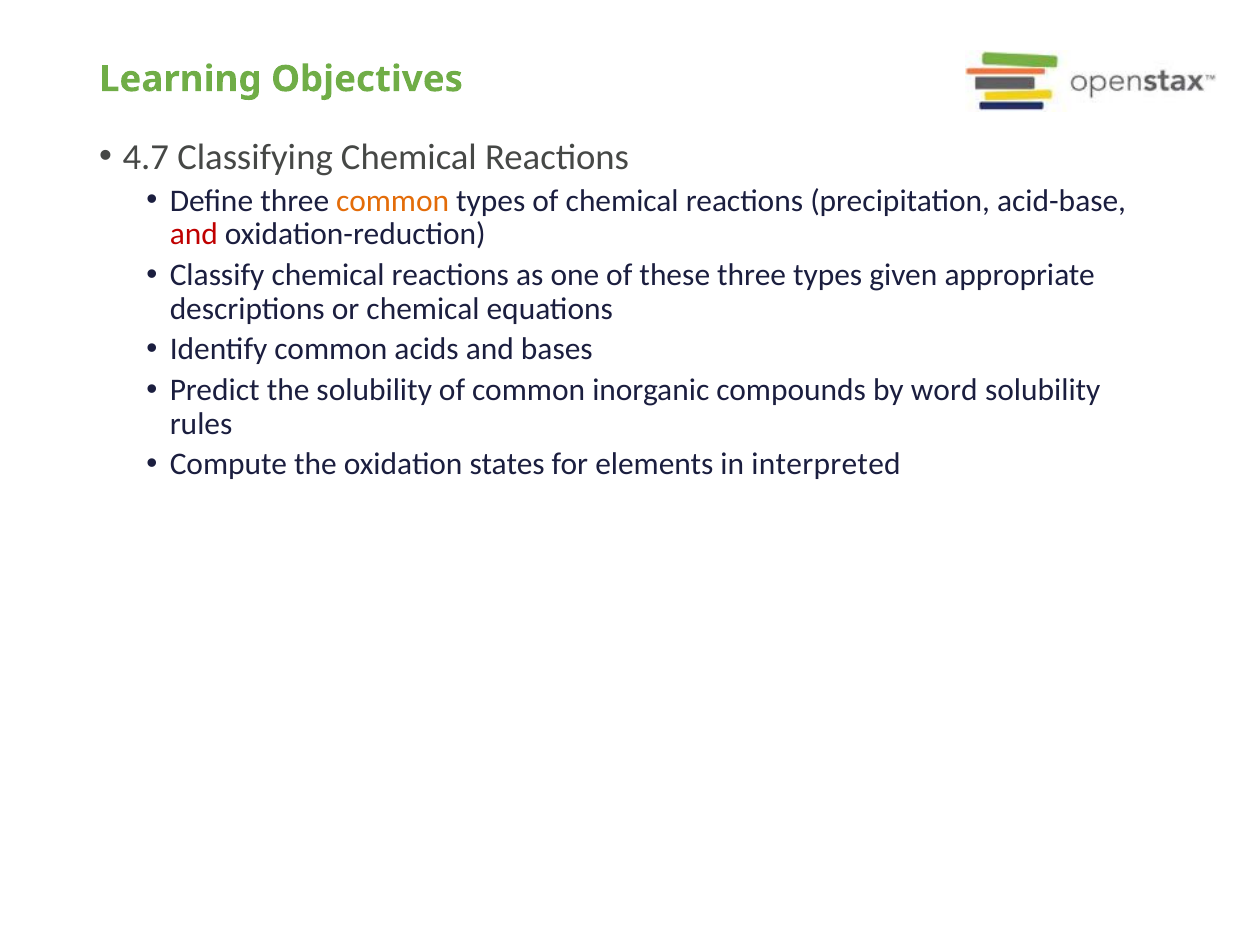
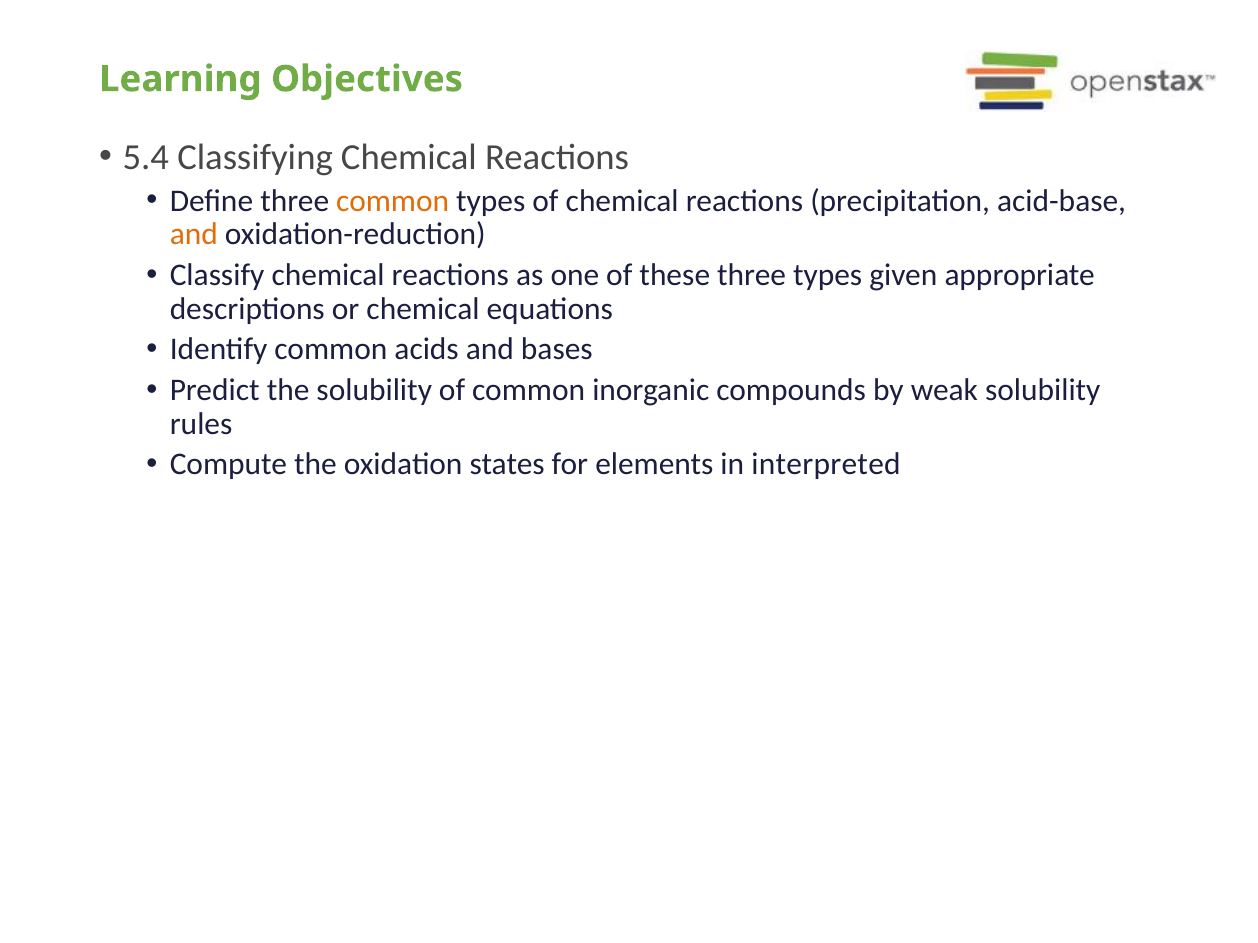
4.7: 4.7 -> 5.4 (146, 157)
and colour: red -> orange (194, 235)
word: word -> weak (944, 390)
